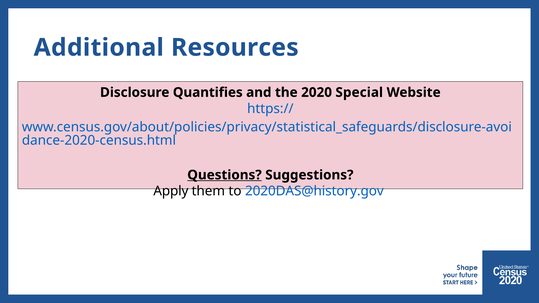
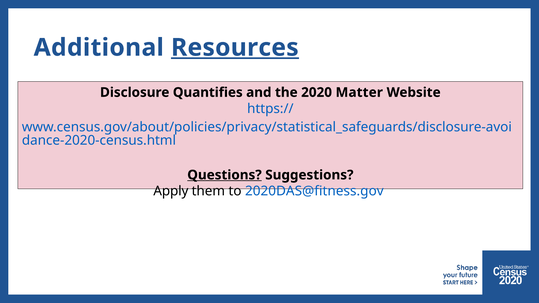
Resources underline: none -> present (235, 48)
Special: Special -> Matter (359, 92)
2020DAS@history.gov: 2020DAS@history.gov -> 2020DAS@fitness.gov (314, 191)
